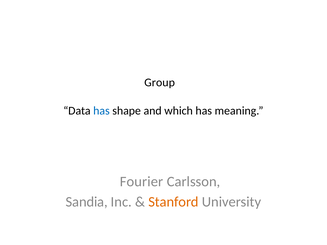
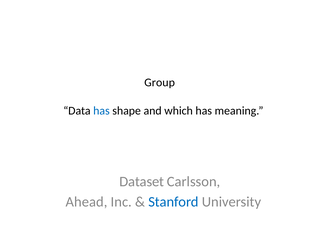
Fourier: Fourier -> Dataset (142, 182)
Sandia: Sandia -> Ahead (87, 202)
Stanford colour: orange -> blue (173, 202)
